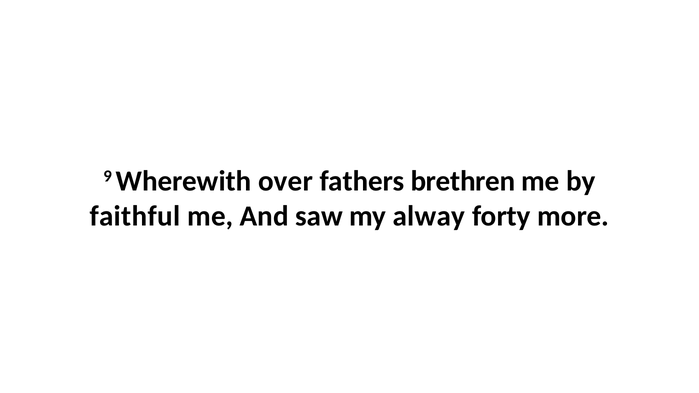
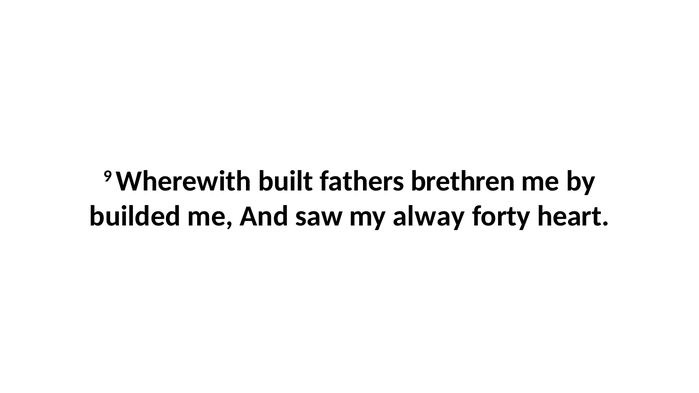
over: over -> built (286, 181)
faithful: faithful -> builded (135, 216)
more: more -> heart (573, 216)
